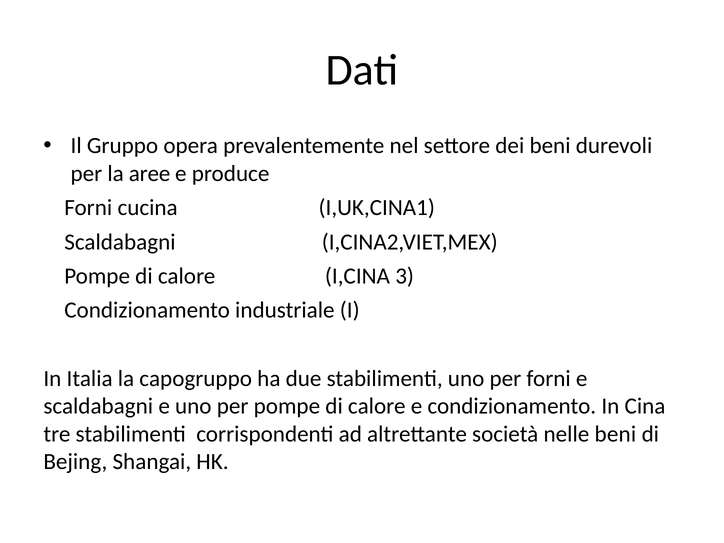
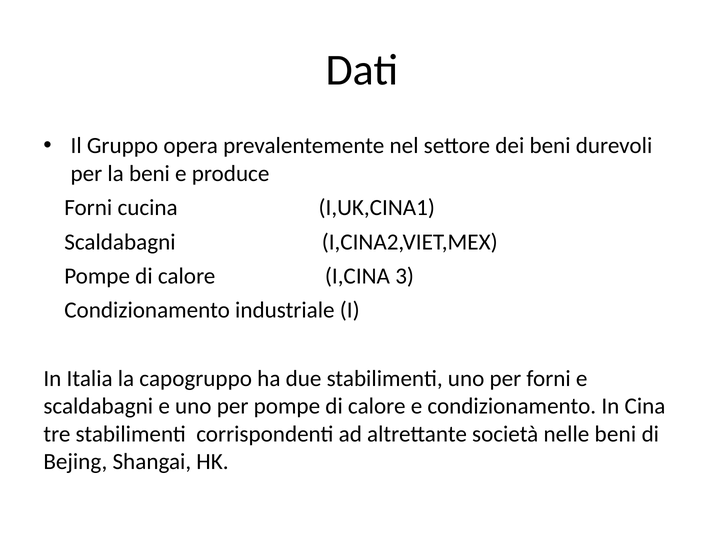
la aree: aree -> beni (149, 174)
